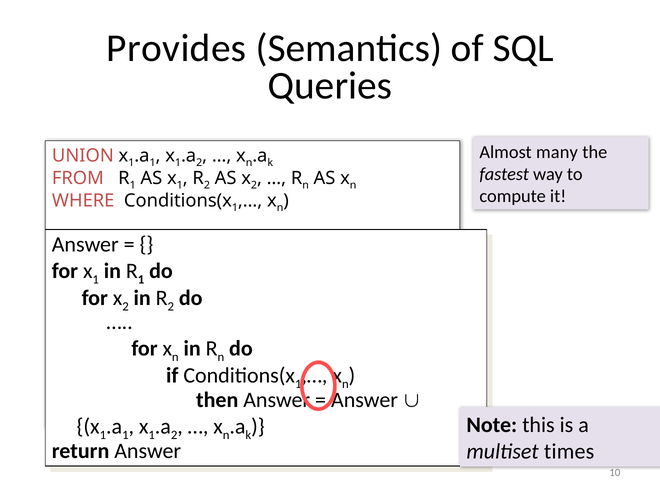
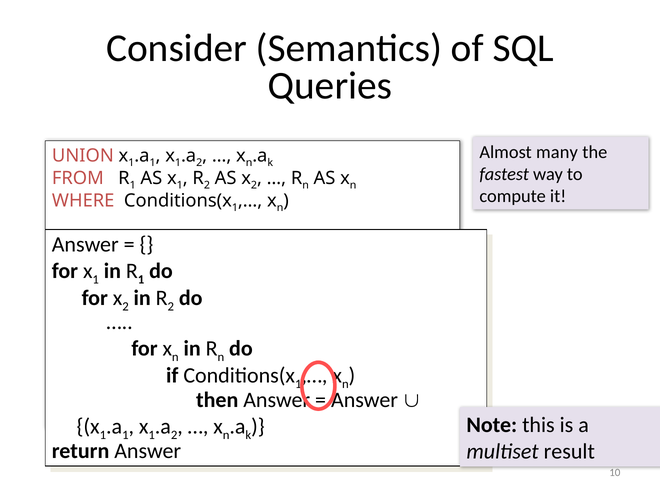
Provides: Provides -> Consider (177, 48)
times: times -> result (569, 452)
